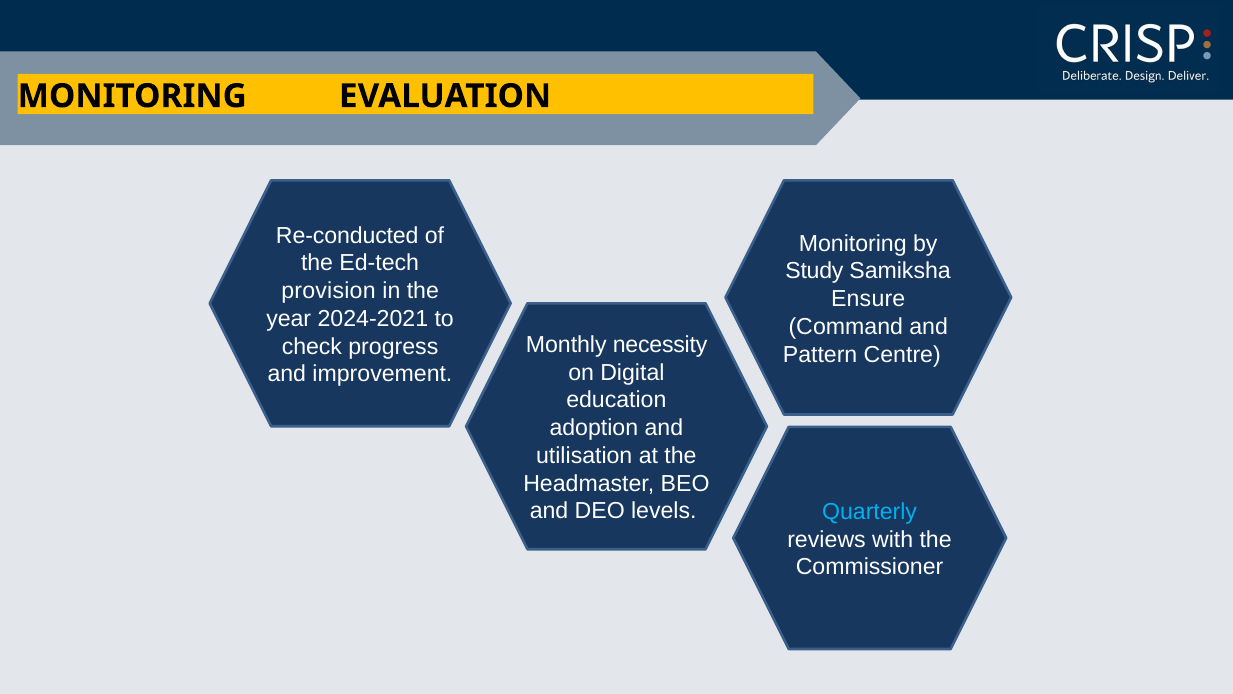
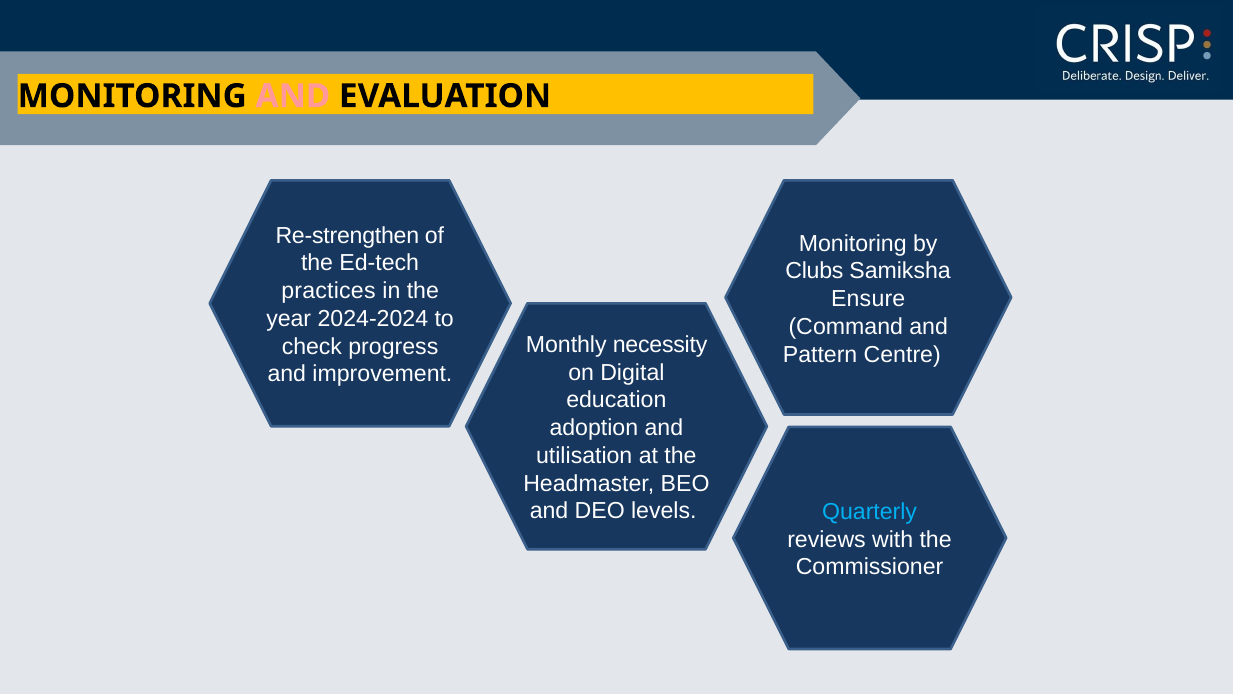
AND colour: yellow -> pink (293, 96)
Re-conducted: Re-conducted -> Re-strengthen (347, 235)
Study: Study -> Clubs (814, 271)
provision: provision -> practices (328, 291)
2024-2021: 2024-2021 -> 2024-2024 (373, 319)
